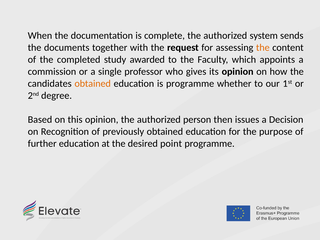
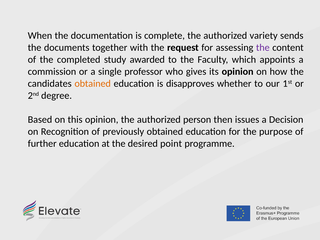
system: system -> variety (264, 36)
the colour: orange -> purple (263, 48)
is programme: programme -> disapproves (190, 84)
